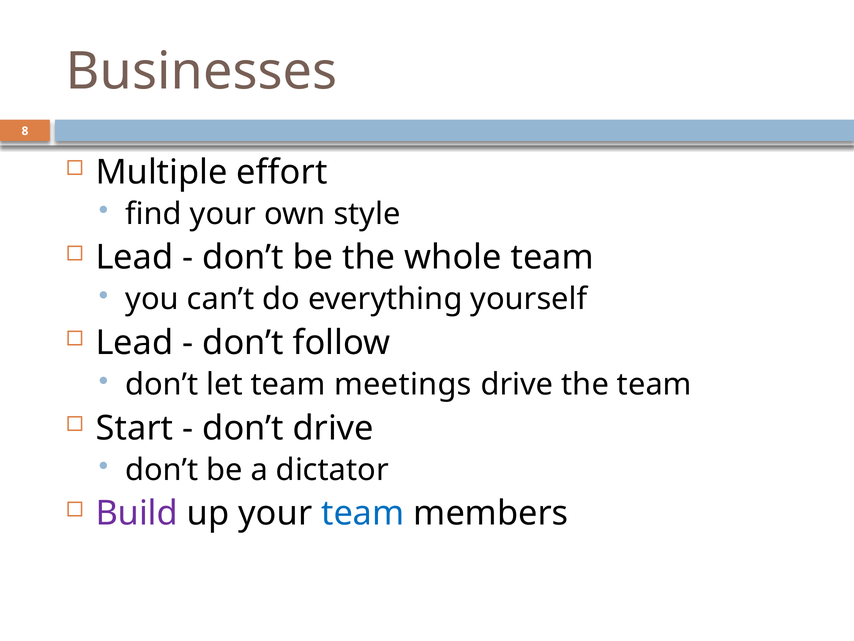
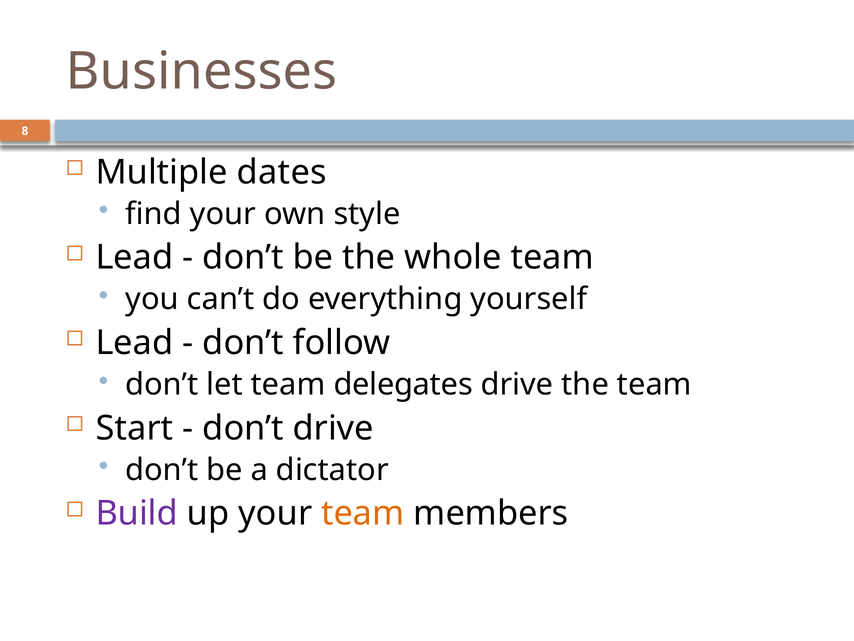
effort: effort -> dates (282, 172)
meetings: meetings -> delegates (403, 384)
team colour: blue -> orange (363, 513)
